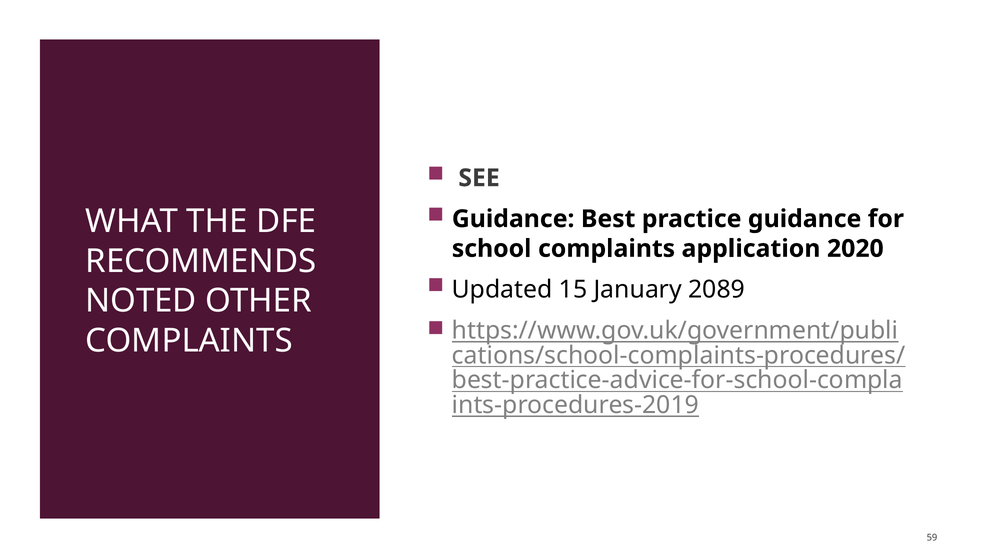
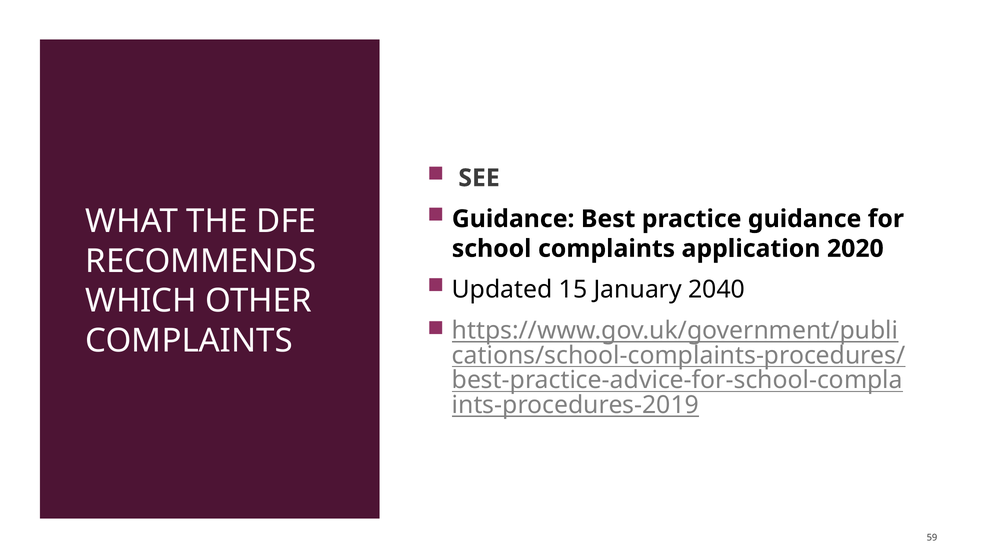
2089: 2089 -> 2040 (717, 290)
NOTED: NOTED -> WHICH (141, 301)
